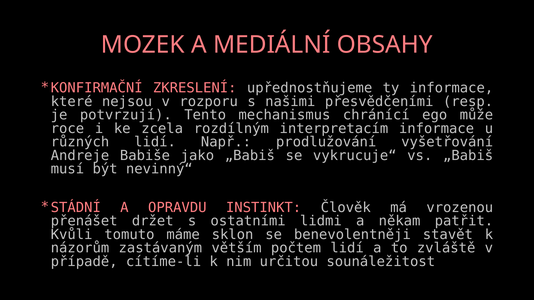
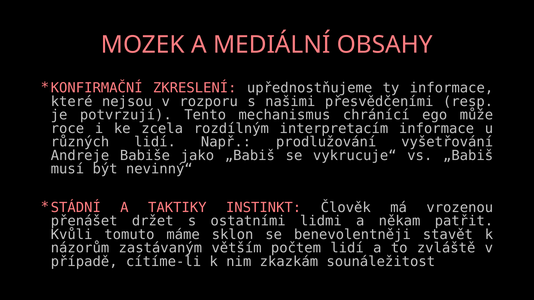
OPRAVDU: OPRAVDU -> TAKTIKY (177, 208)
určitou: určitou -> zkazkám (289, 262)
